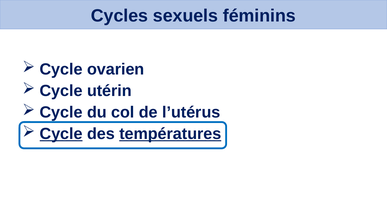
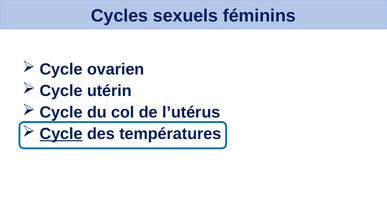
températures underline: present -> none (170, 134)
